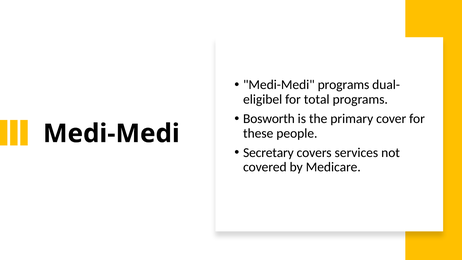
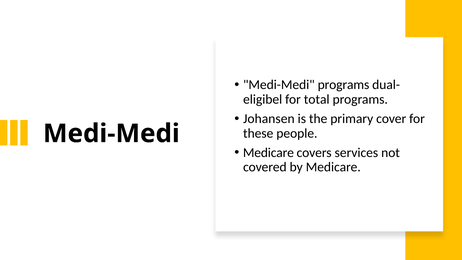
Bosworth: Bosworth -> Johansen (269, 119)
Secretary: Secretary -> Medicare (268, 153)
